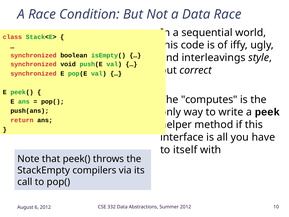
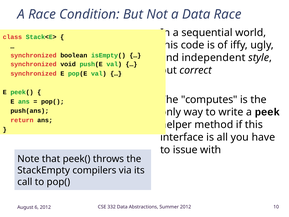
interleavings: interleavings -> independent (214, 58)
itself: itself -> issue (185, 150)
